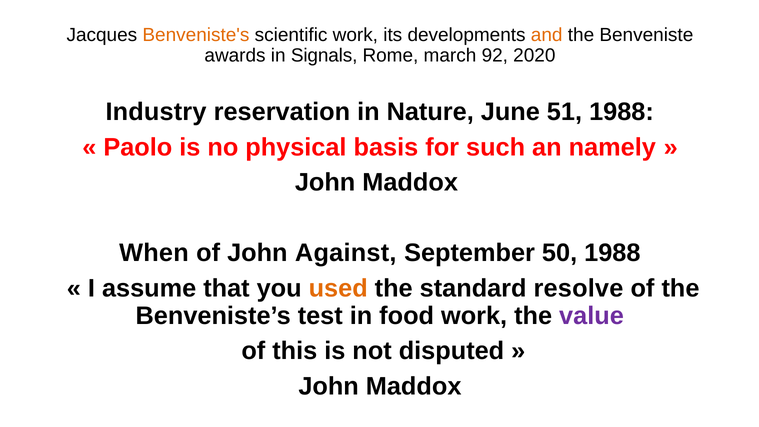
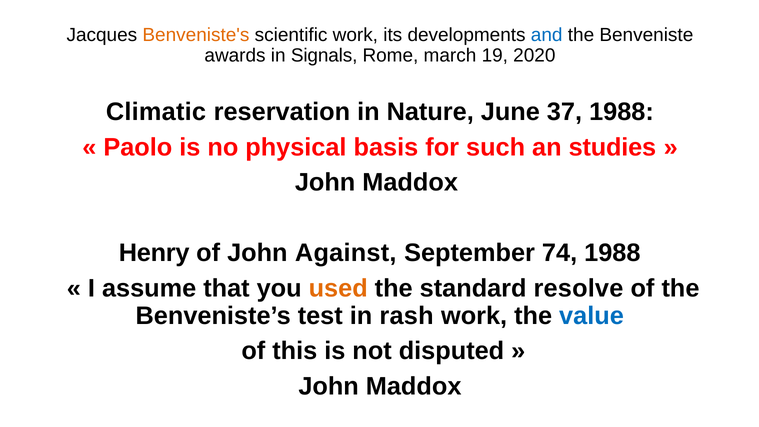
and colour: orange -> blue (547, 35)
92: 92 -> 19 (495, 55)
Industry: Industry -> Climatic (156, 112)
51: 51 -> 37 (564, 112)
namely: namely -> studies (612, 147)
When: When -> Henry (154, 253)
50: 50 -> 74 (560, 253)
food: food -> rash (407, 316)
value colour: purple -> blue (591, 316)
